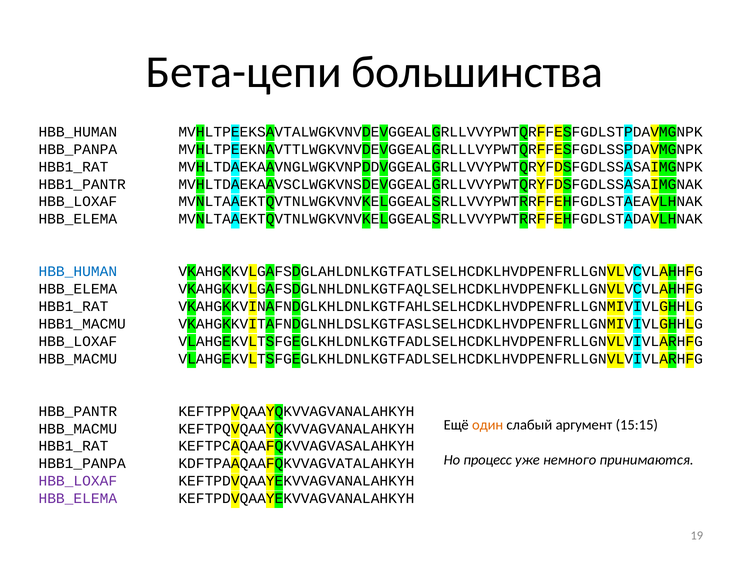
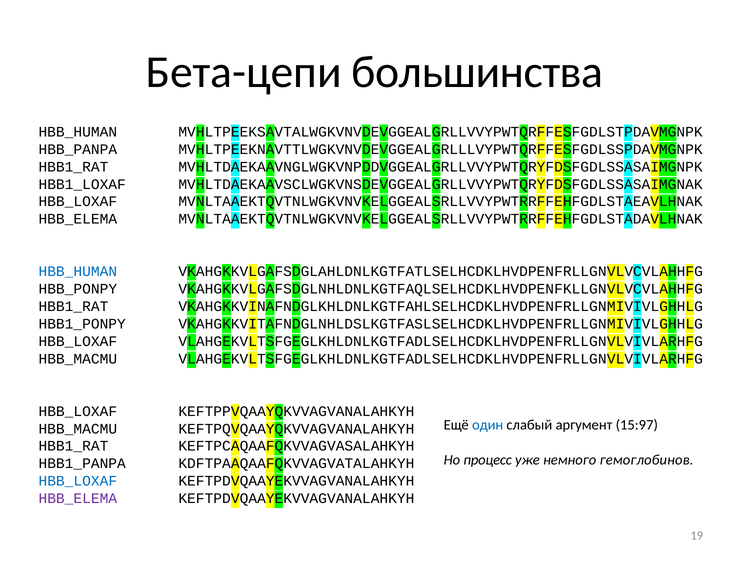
HBB1_PANTR: HBB1_PANTR -> HBB1_LOXAF (82, 184)
HBB_ELEMA: HBB_ELEMA -> HBB_PONPY (78, 289)
HBB1_MACMU: HBB1_MACMU -> HBB1_PONPY (82, 324)
HBB_PANTR: HBB_PANTR -> HBB_LOXAF (78, 411)
один colour: orange -> blue (488, 425)
15:15: 15:15 -> 15:97 (637, 425)
принимаются: принимаются -> гемоглобинов (647, 460)
HBB_LOXAF colour: purple -> blue (78, 481)
